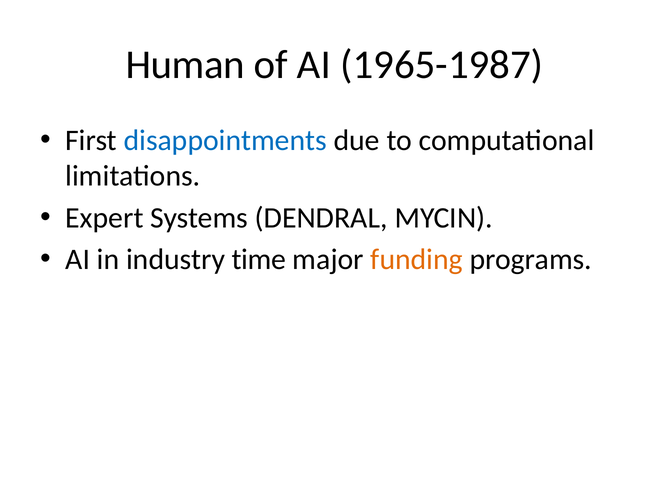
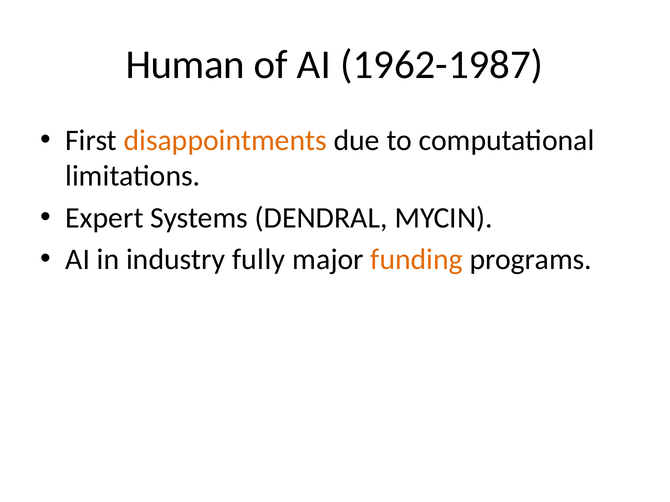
1965-1987: 1965-1987 -> 1962-1987 (442, 65)
disappointments colour: blue -> orange (225, 141)
time: time -> fully (259, 260)
